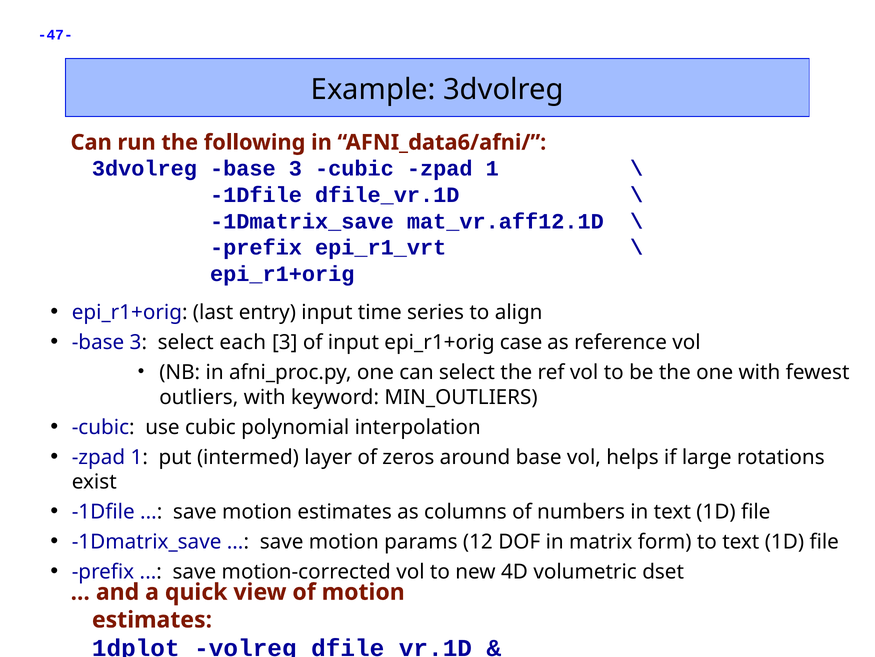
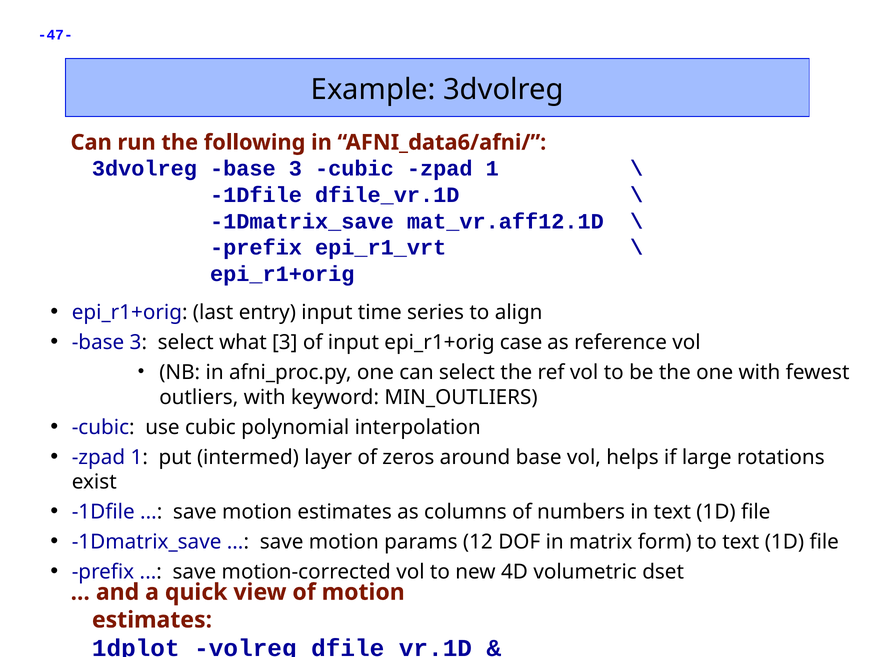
each: each -> what (243, 342)
